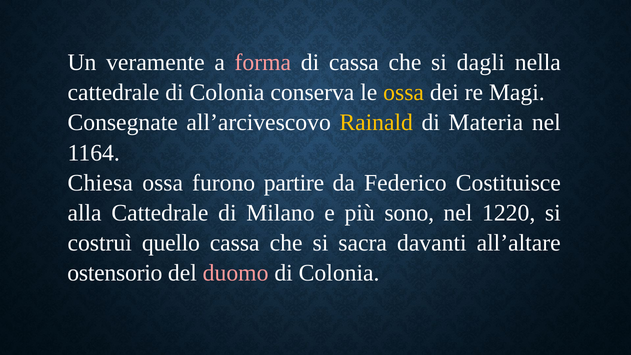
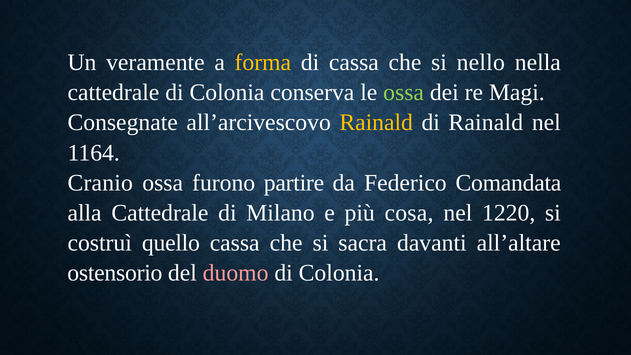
forma colour: pink -> yellow (263, 62)
dagli: dagli -> nello (481, 62)
ossa colour: yellow -> light green (404, 93)
di Materia: Materia -> Rainald (486, 123)
Chiesa: Chiesa -> Cranio (100, 183)
Costituisce: Costituisce -> Comandata (508, 183)
sono: sono -> cosa (409, 213)
